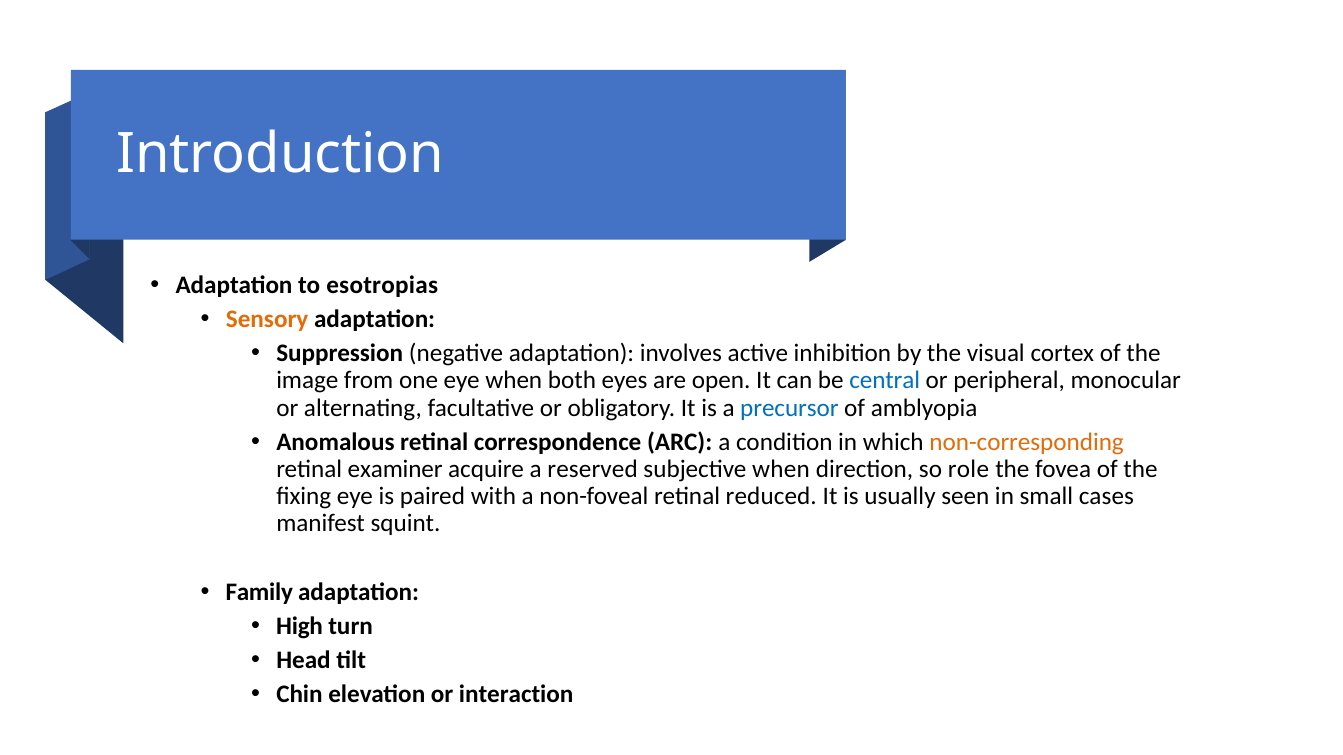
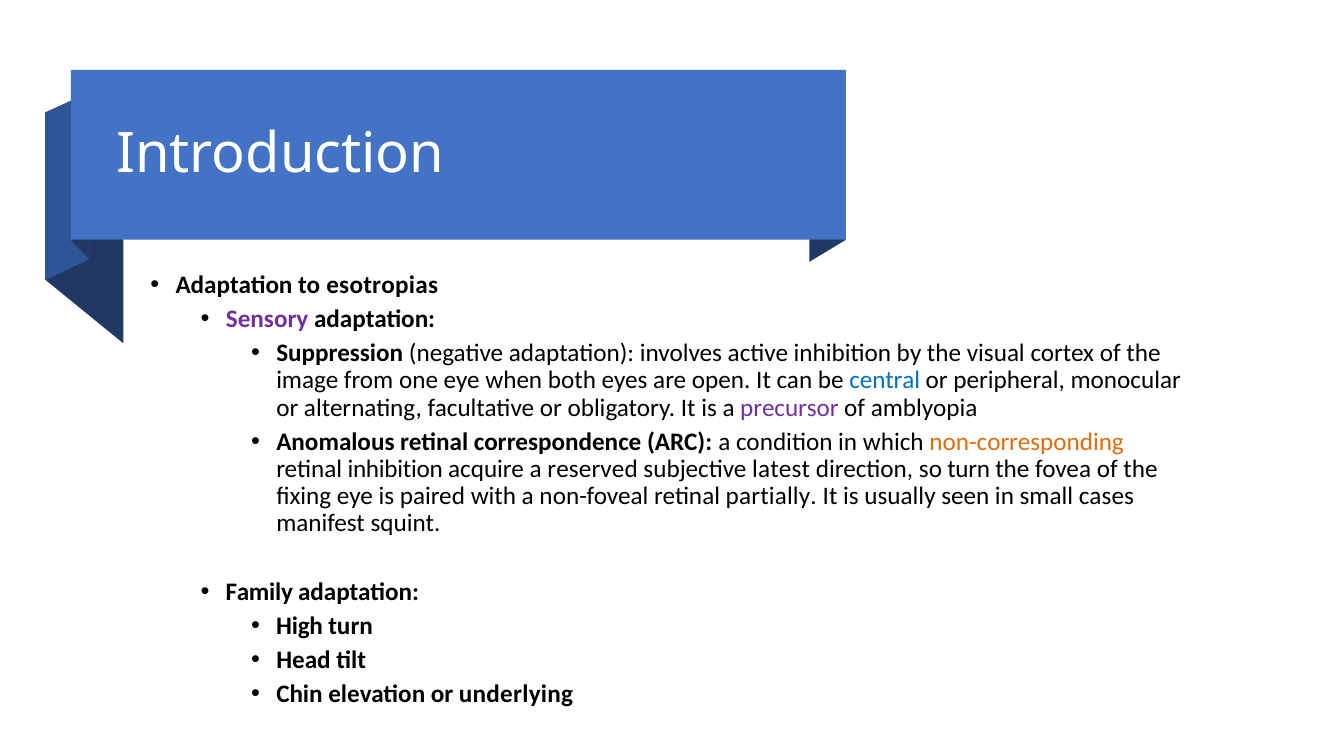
Sensory colour: orange -> purple (267, 319)
precursor colour: blue -> purple (789, 408)
retinal examiner: examiner -> inhibition (395, 469)
subjective when: when -> latest (781, 469)
so role: role -> turn (969, 469)
reduced: reduced -> partially (771, 497)
interaction: interaction -> underlying (516, 695)
